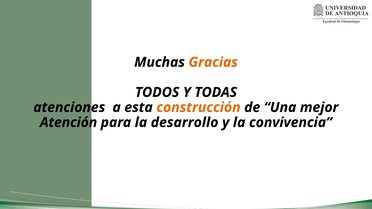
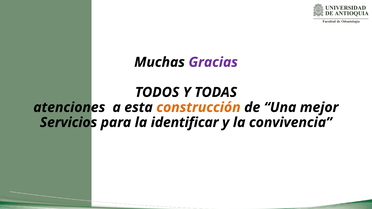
Gracias colour: orange -> purple (213, 62)
Atención: Atención -> Servicios (69, 123)
desarrollo: desarrollo -> identificar (185, 123)
